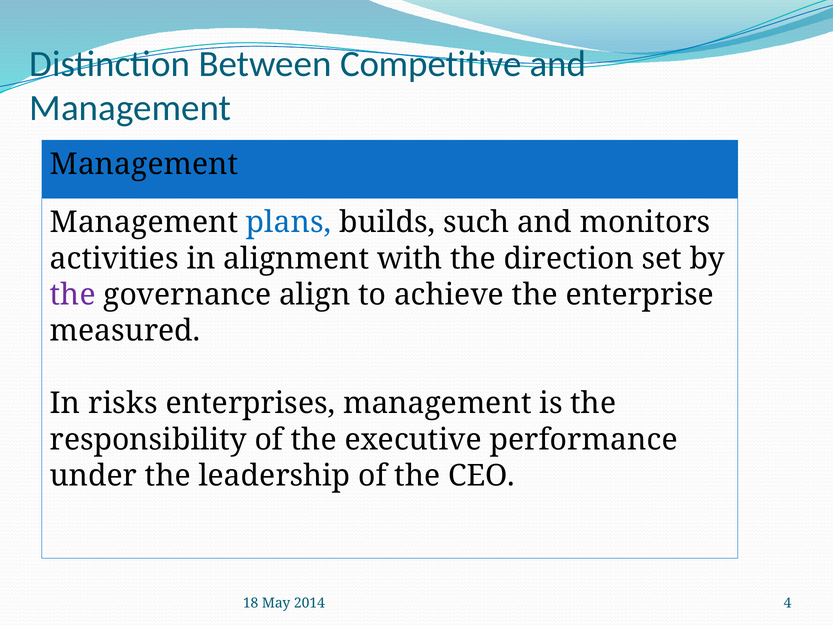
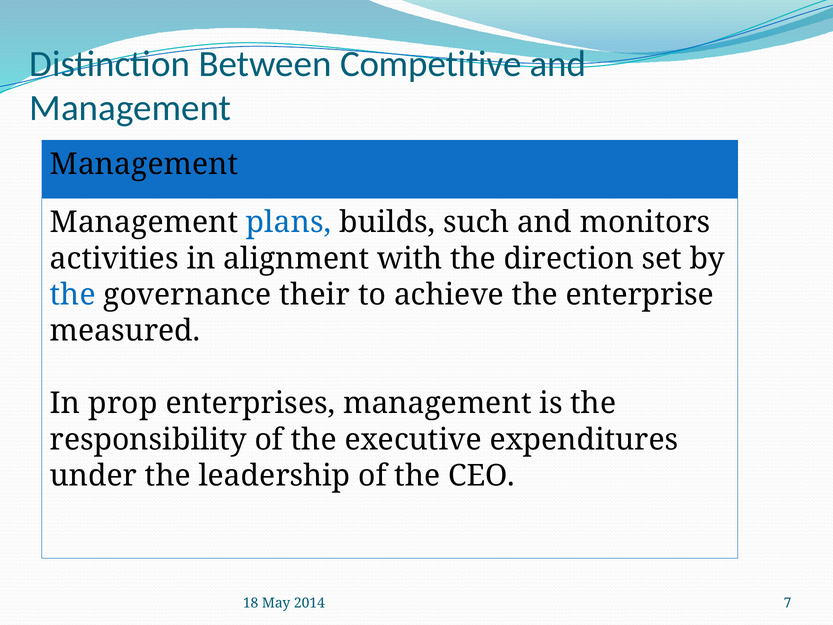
the colour: purple -> blue (73, 295)
align: align -> their (315, 295)
risks: risks -> prop (123, 403)
performance: performance -> expenditures (584, 439)
4: 4 -> 7 (788, 603)
